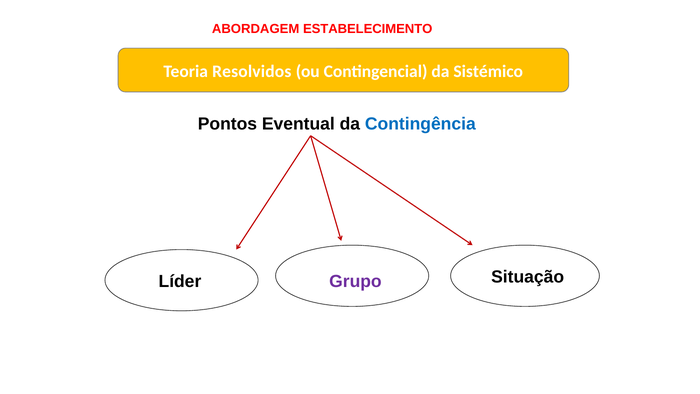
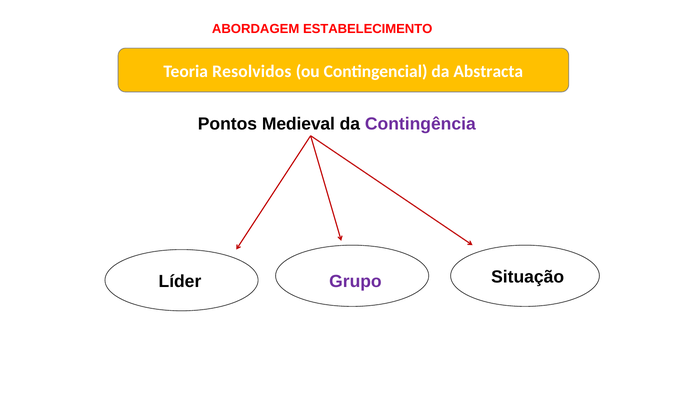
Sistémico: Sistémico -> Abstracta (488, 71)
Eventual: Eventual -> Medieval (298, 124)
Contingência colour: blue -> purple (420, 124)
